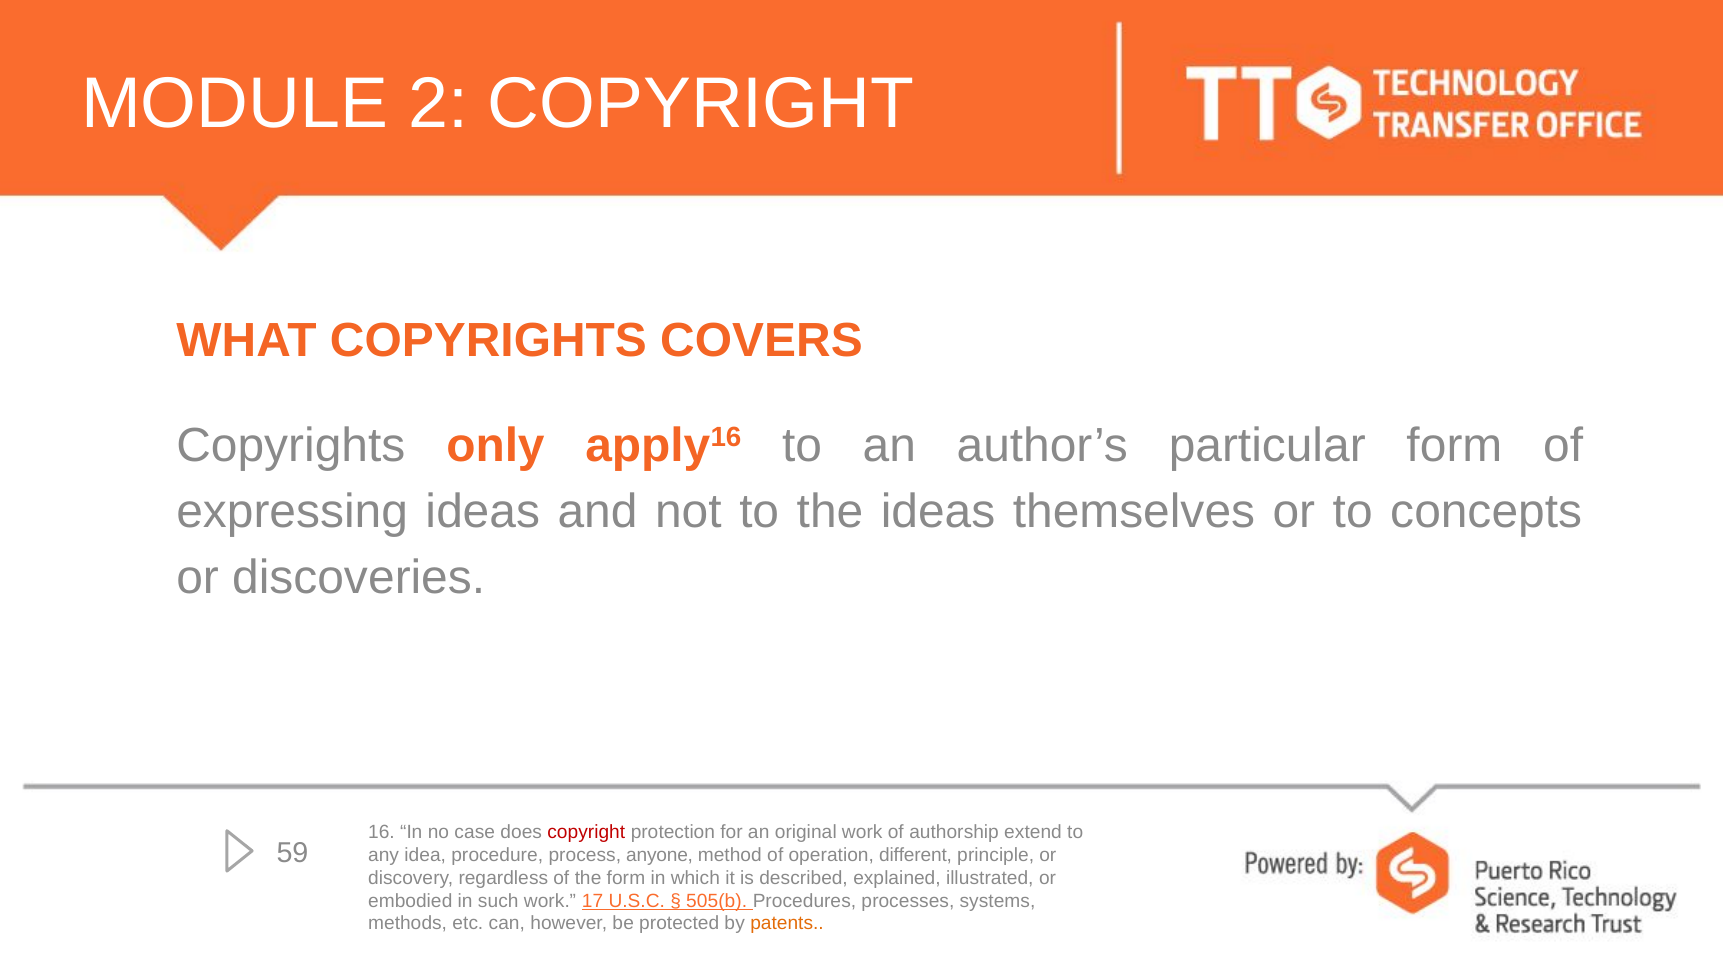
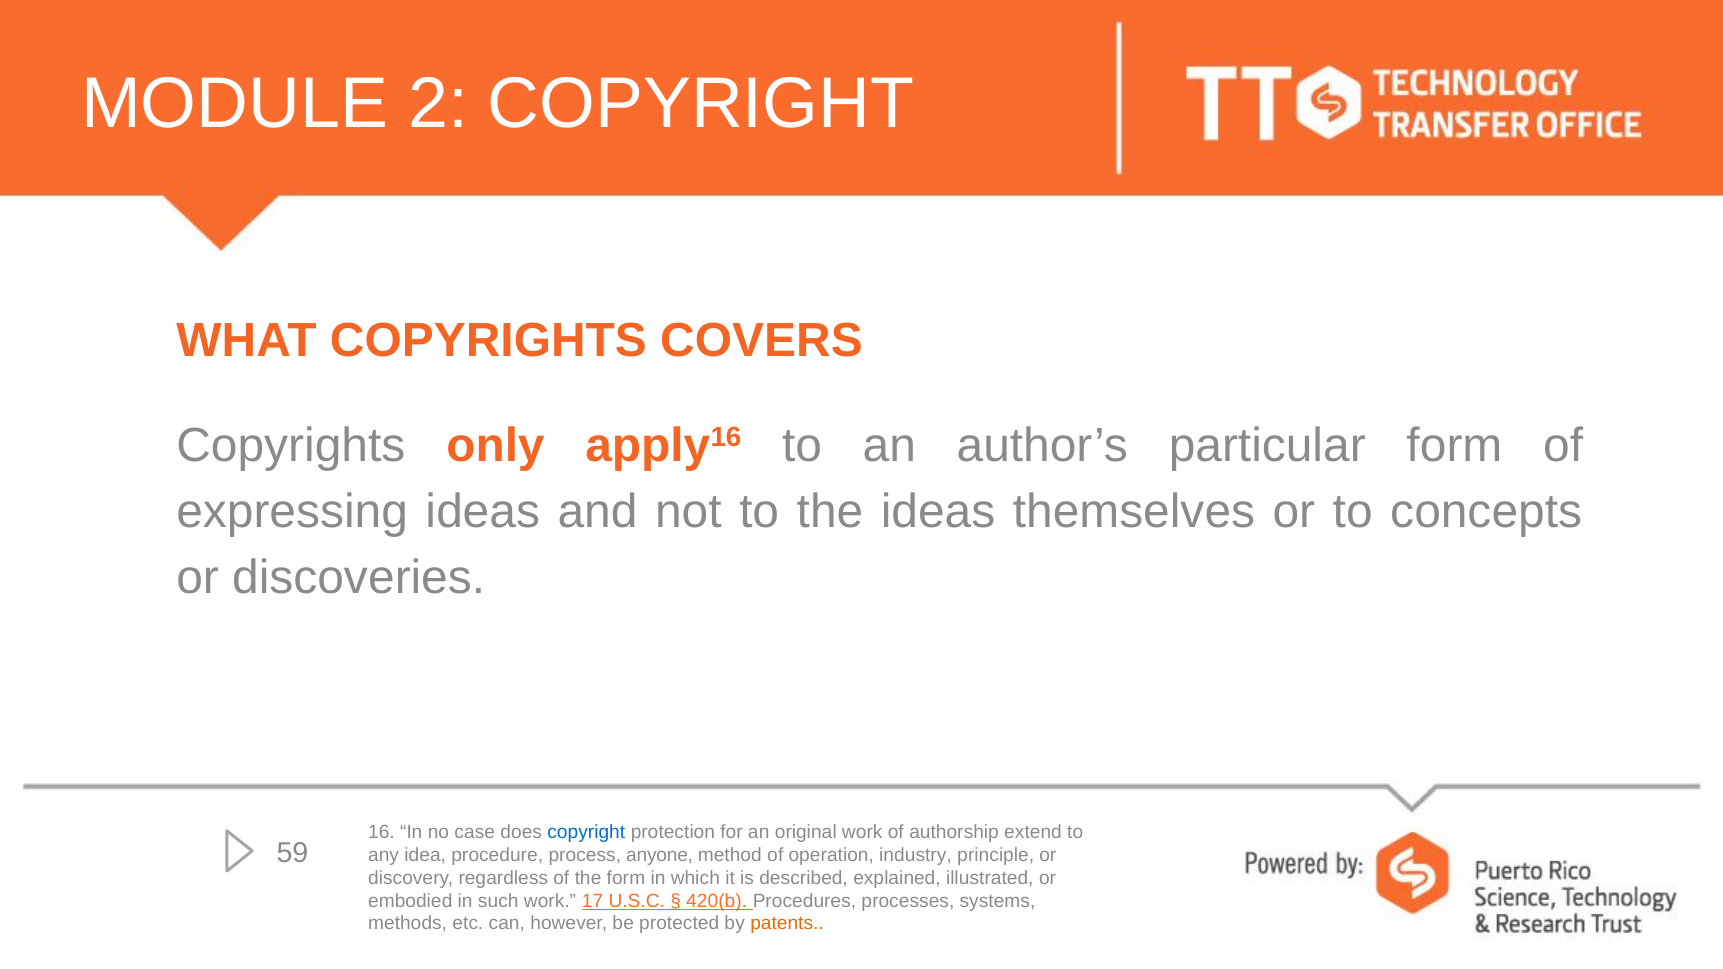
copyright colour: red -> blue (586, 832)
different: different -> industry (916, 855)
505(b: 505(b -> 420(b (717, 901)
